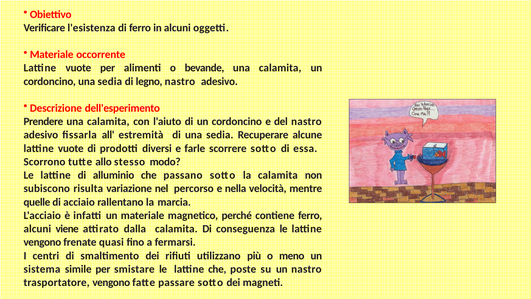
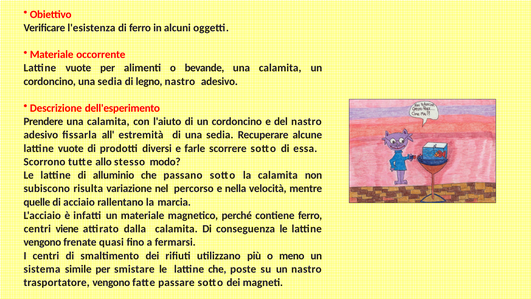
alcuni: alcuni -> centri (37, 229)
